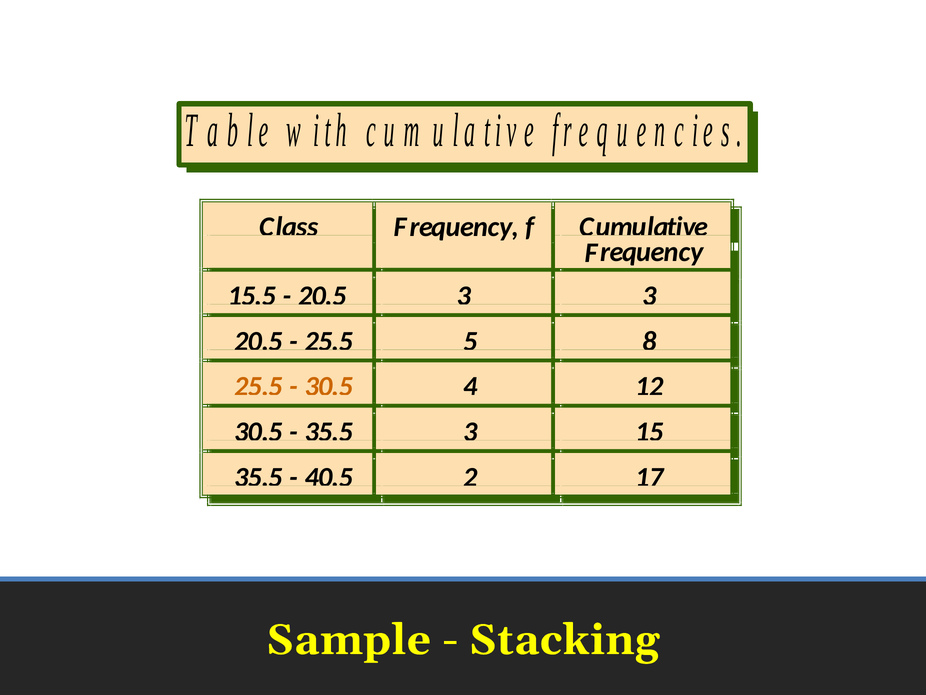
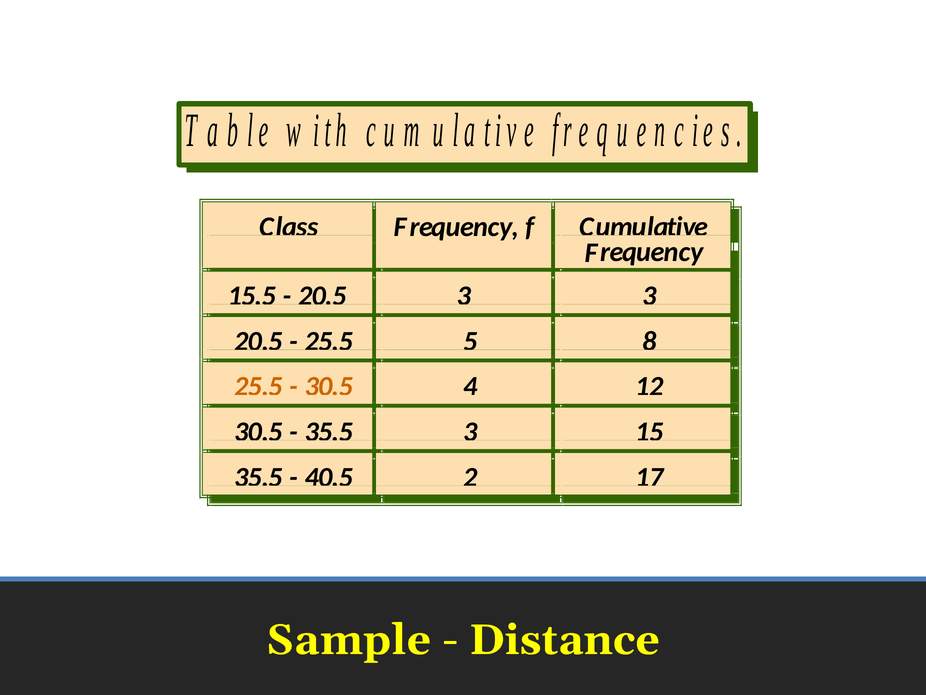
Stacking: Stacking -> Distance (564, 640)
